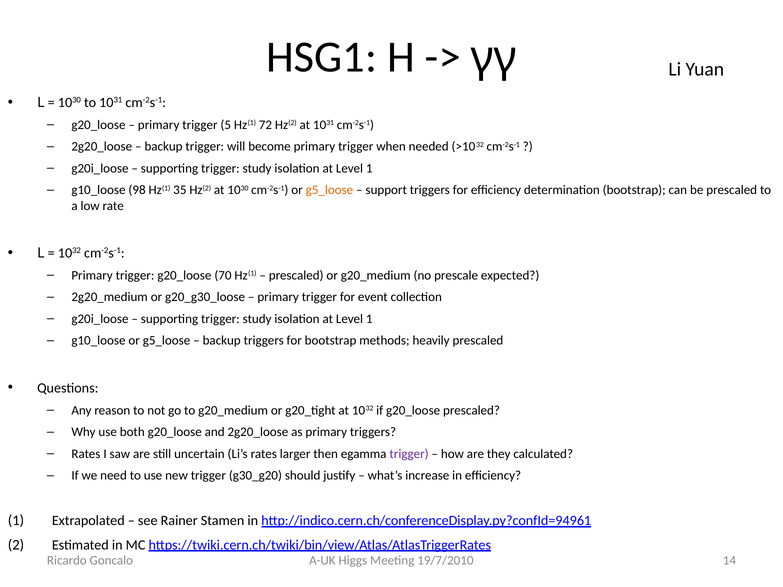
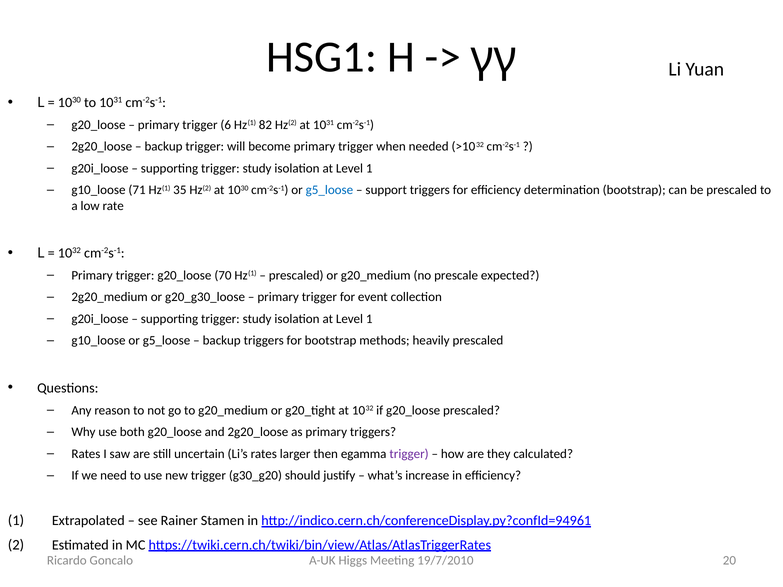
5: 5 -> 6 (226, 125)
72: 72 -> 82 (265, 125)
98: 98 -> 71 (137, 190)
g5_loose colour: orange -> blue (329, 190)
14: 14 -> 20 (729, 561)
